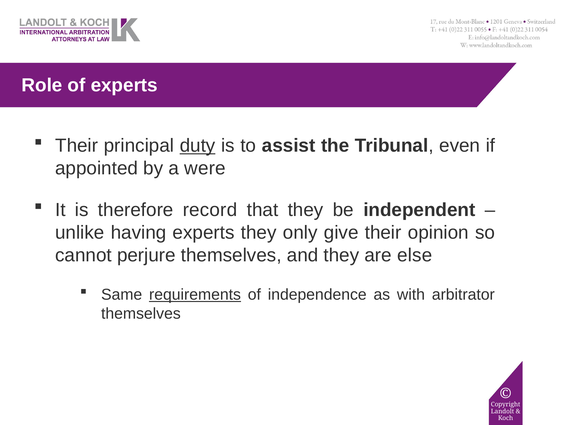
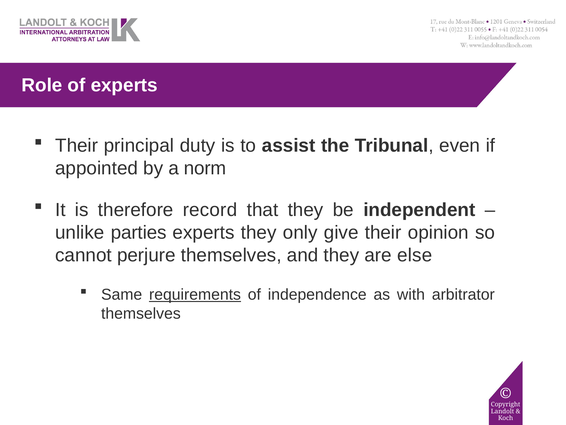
duty underline: present -> none (198, 145)
were: were -> norm (205, 168)
having: having -> parties (139, 232)
